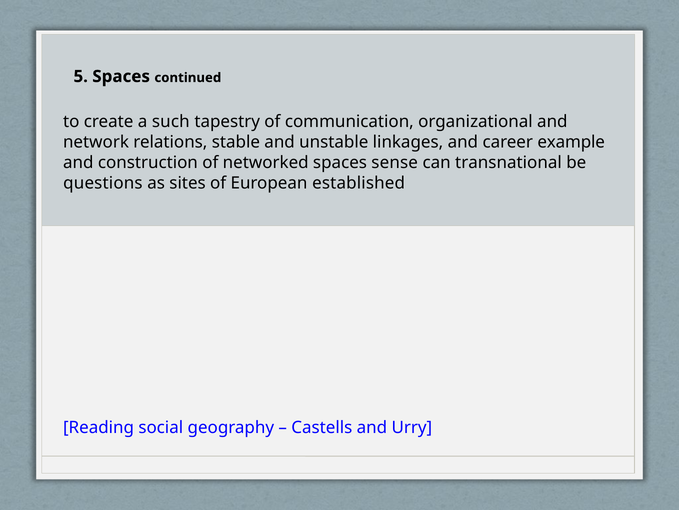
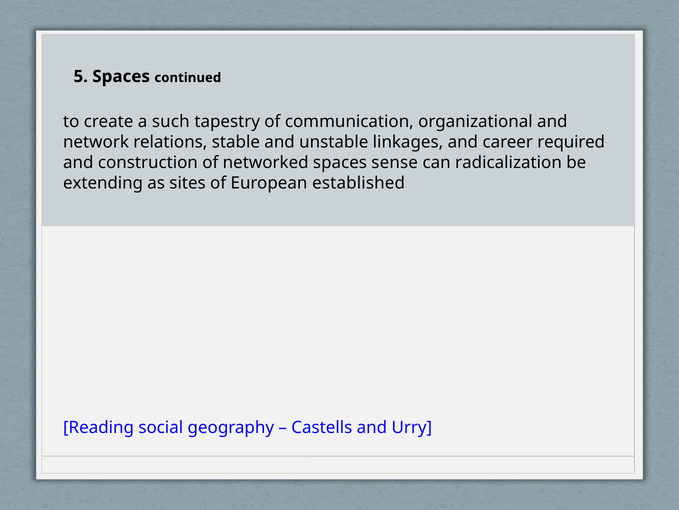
example: example -> required (571, 142)
transnational: transnational -> radicalization (508, 162)
questions: questions -> extending (103, 183)
